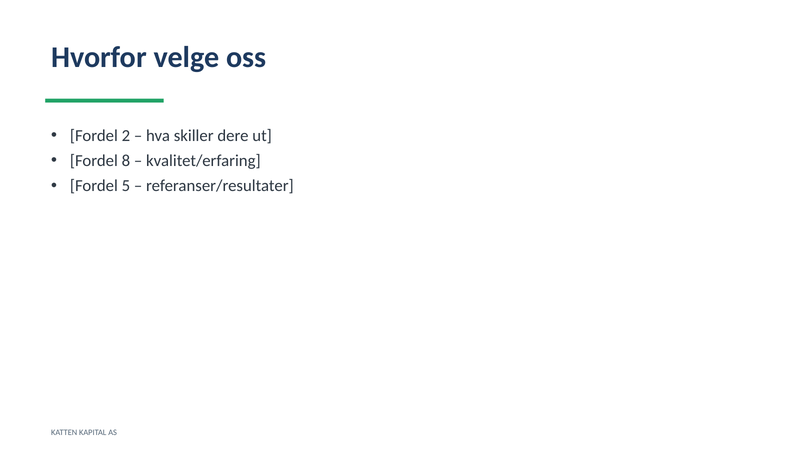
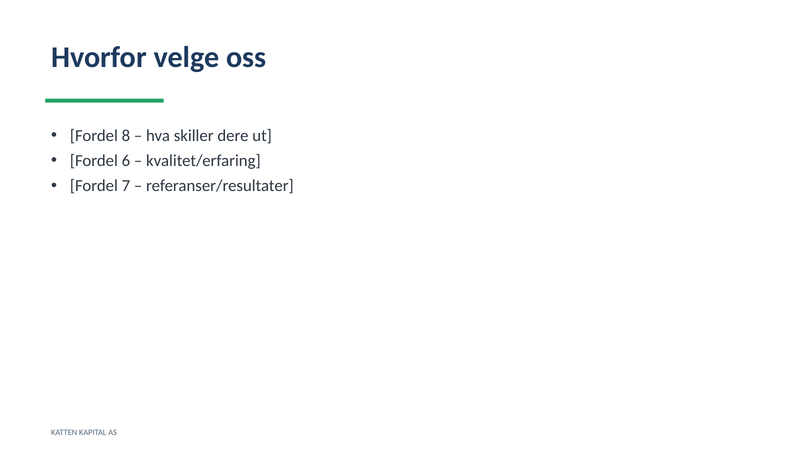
2: 2 -> 8 (126, 136)
8: 8 -> 6 (126, 161)
5: 5 -> 7 (126, 186)
